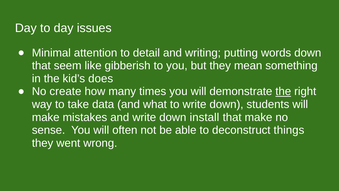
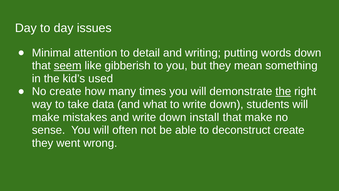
seem underline: none -> present (68, 66)
does: does -> used (101, 78)
deconstruct things: things -> create (289, 130)
